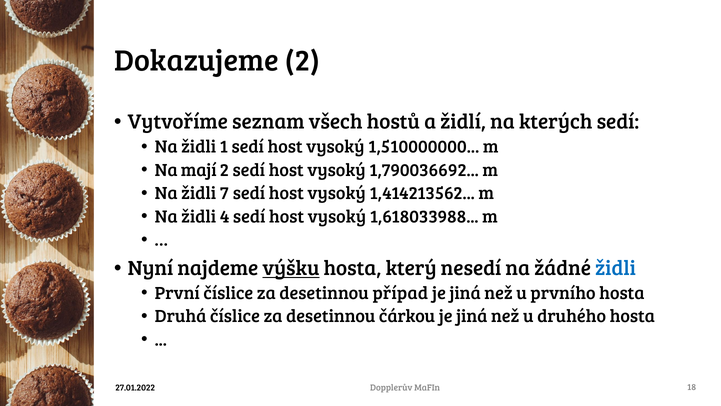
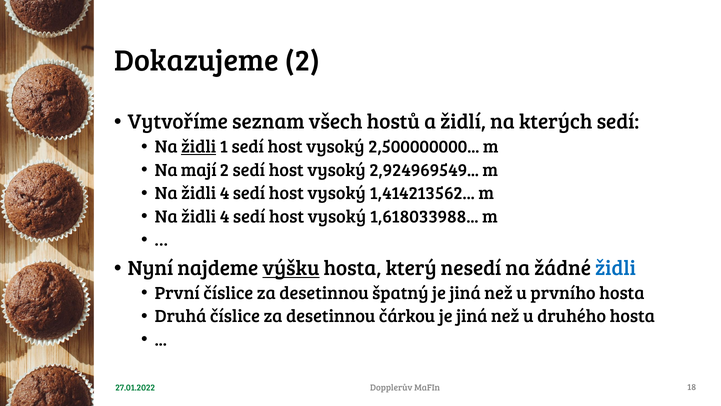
židli underline: none -> present (199, 147)
1,510000000: 1,510000000 -> 2,500000000 (424, 147)
1,790036692: 1,790036692 -> 2,924969549 (424, 170)
7: 7 -> 4 (225, 193)
případ: případ -> špatný (400, 293)
27.01.2022 colour: black -> green (135, 387)
